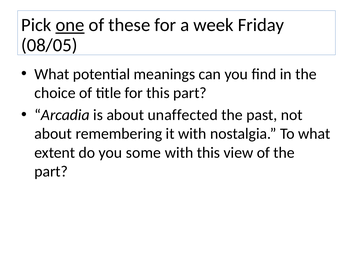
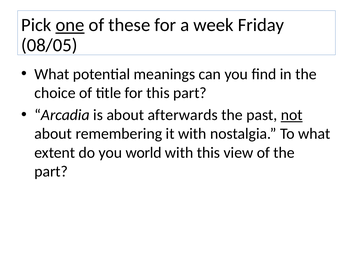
unaffected: unaffected -> afterwards (183, 115)
not underline: none -> present (292, 115)
some: some -> world (144, 153)
